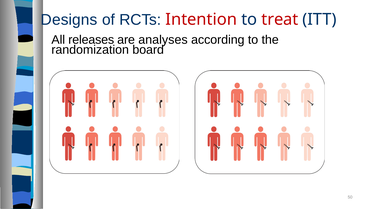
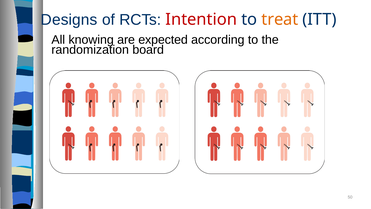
treat colour: red -> orange (280, 19)
releases: releases -> knowing (91, 40)
analyses: analyses -> expected (163, 40)
